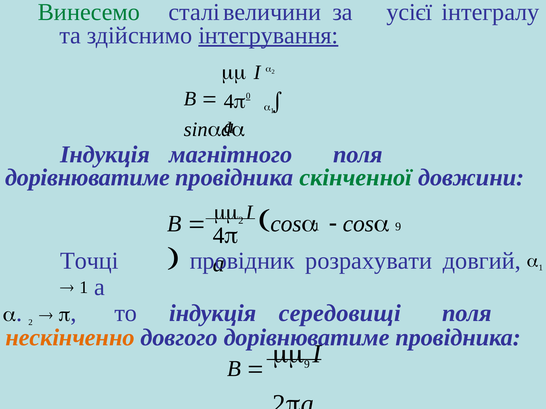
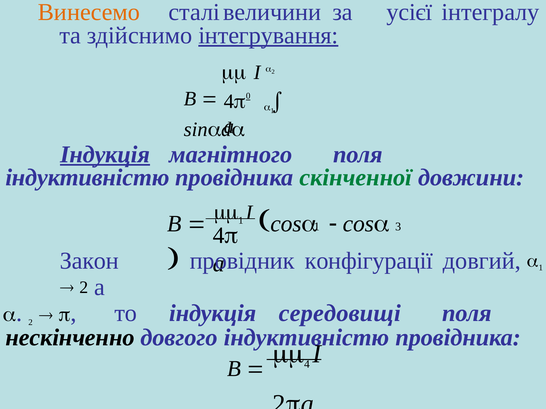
Винесемо colour: green -> orange (89, 12)
Індукція underline: none -> present (105, 155)
дорівнюватиме: дорівнюватиме -> індуктивністю (87, 178)
2: 2 -> 1 (241, 221)
9: 9 -> 3 (398, 227)
Точці: Точці -> Закон (89, 261)
розрахувати: розрахувати -> конфігурації (369, 261)
1: 1 -> 2 (84, 288)
нескінченно colour: orange -> black (70, 338)
довгого дорівнюватиме: дорівнюватиме -> індуктивністю (307, 338)
9: 9 -> 4 (307, 365)
